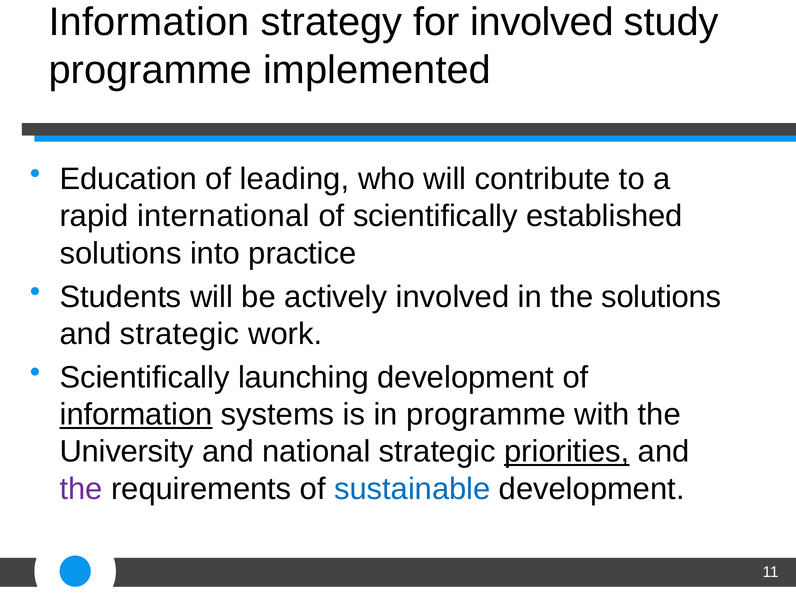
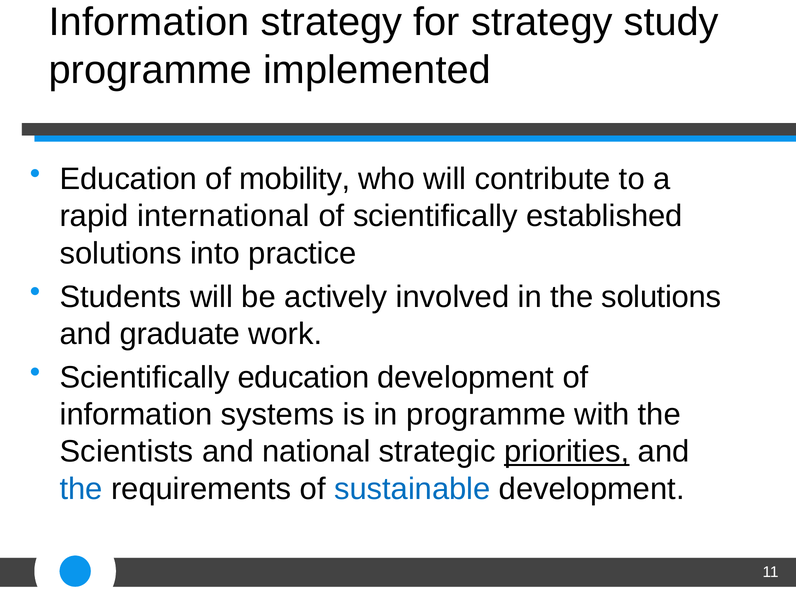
for involved: involved -> strategy (542, 22)
leading: leading -> mobility (295, 179)
and strategic: strategic -> graduate (180, 334)
Scientifically launching: launching -> education (303, 377)
information underline: present -> none (136, 415)
University: University -> Scientists (127, 452)
the colour: purple -> blue (81, 489)
